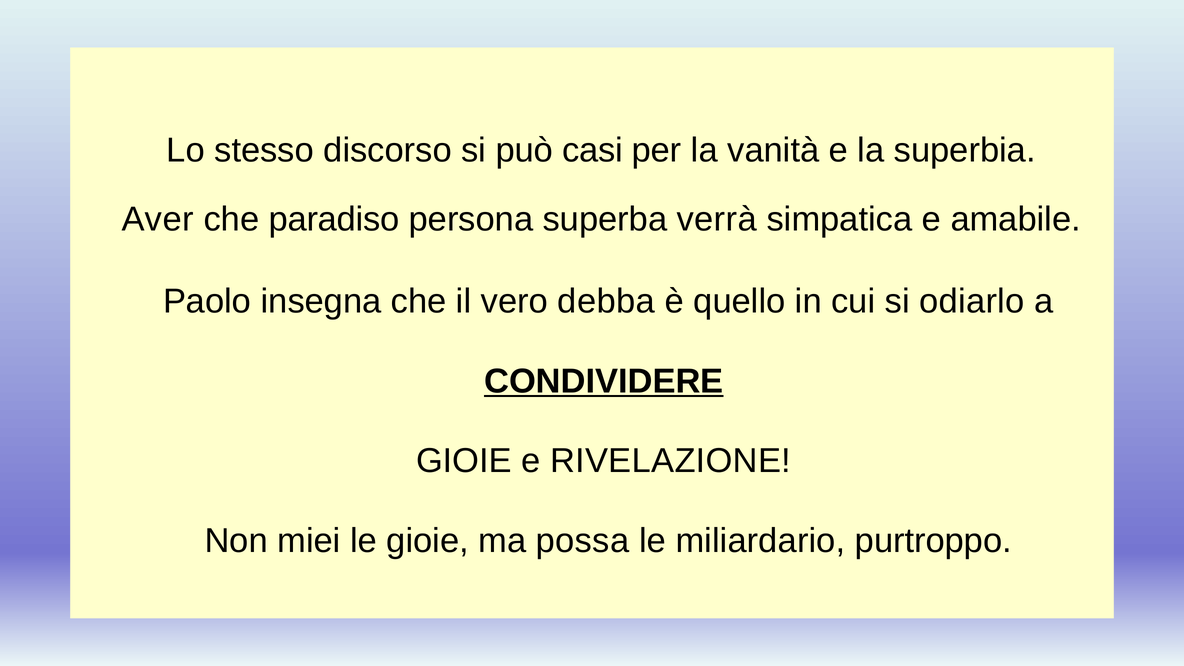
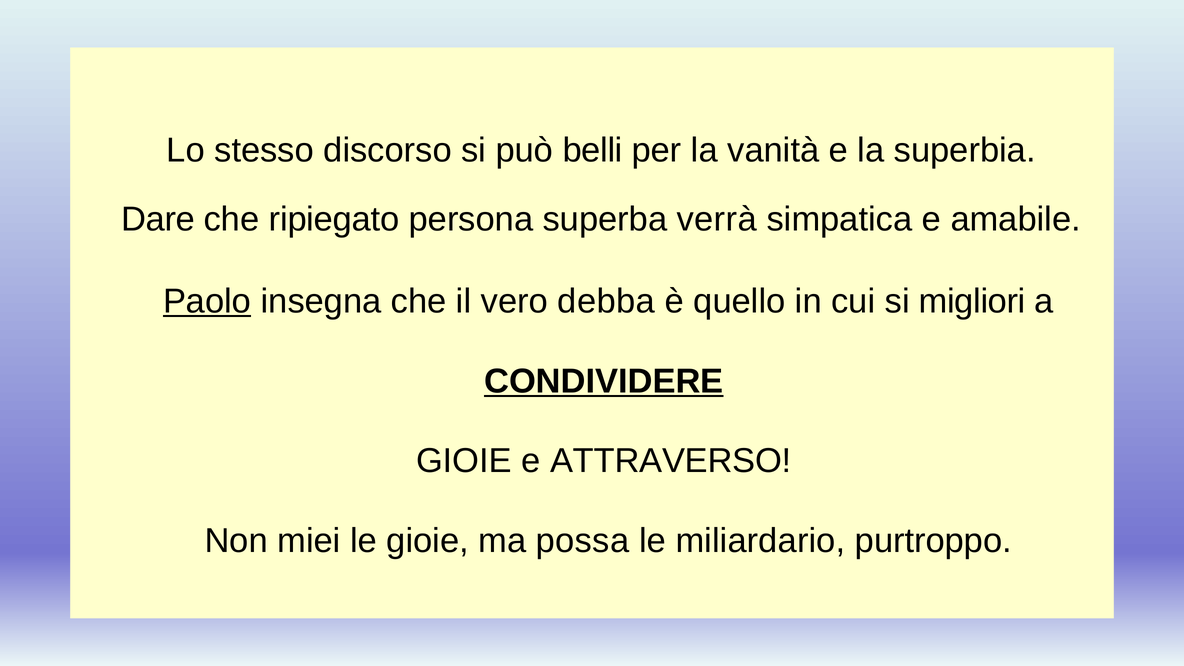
casi: casi -> belli (593, 150)
Aver: Aver -> Dare (158, 219)
paradiso: paradiso -> ripiegato (334, 219)
Paolo underline: none -> present (207, 301)
odiarlo: odiarlo -> migliori (972, 301)
RIVELAZIONE: RIVELAZIONE -> ATTRAVERSO (671, 461)
